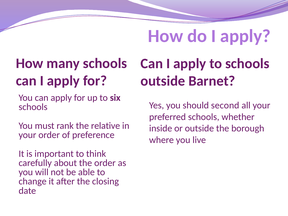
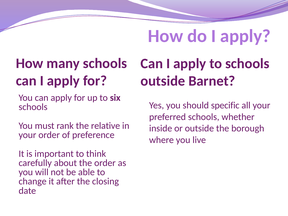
second: second -> specific (225, 105)
